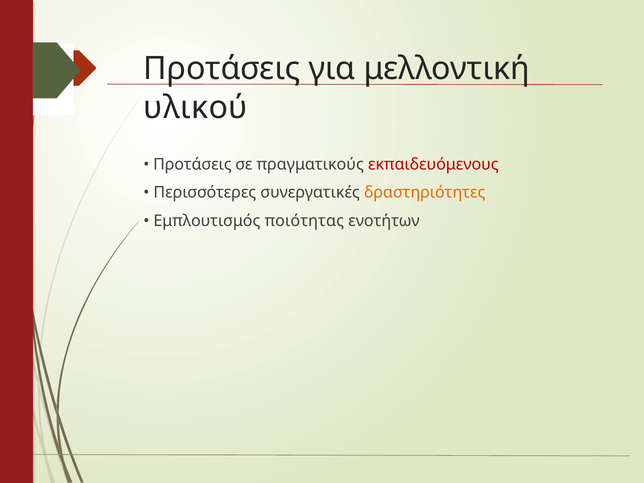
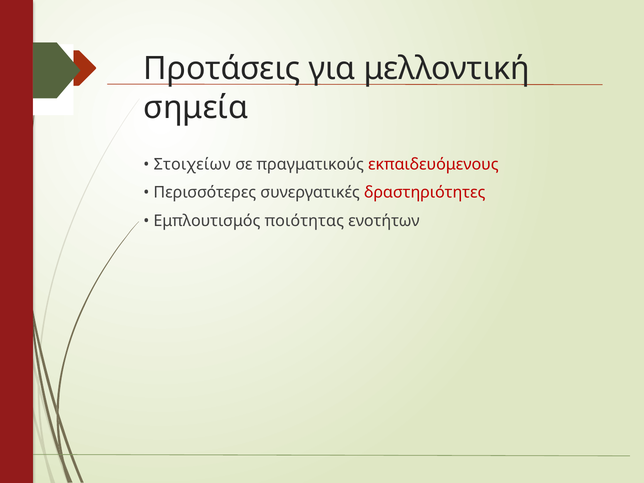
υλικού: υλικού -> σημεία (196, 107)
Προτάσεις: Προτάσεις -> Στοιχείων (192, 164)
δραστηριότητες colour: orange -> red (425, 193)
